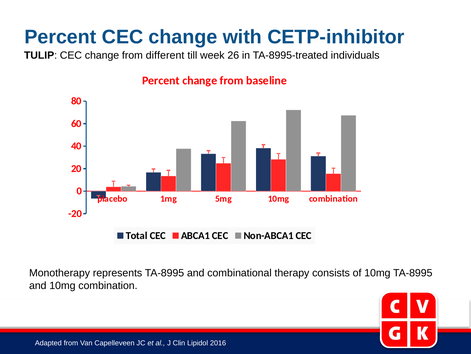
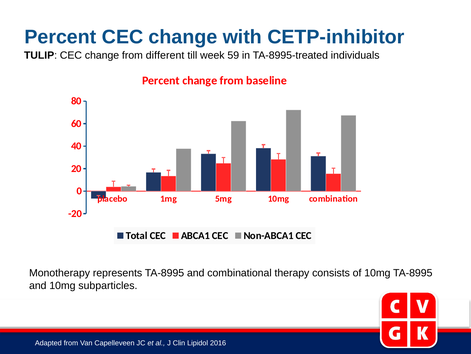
26: 26 -> 59 (233, 55)
and 10mg combination: combination -> subparticles (108, 285)
